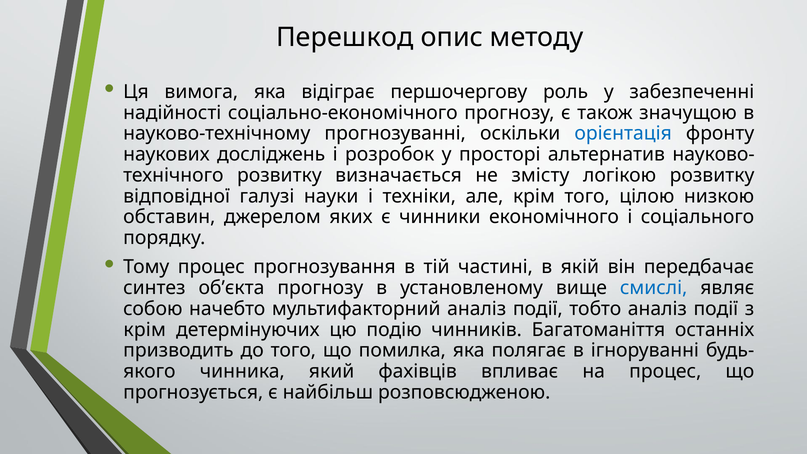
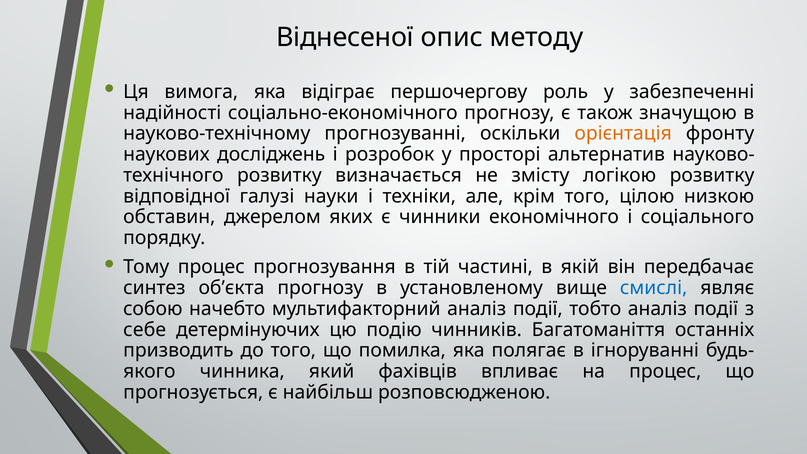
Перешкод: Перешкод -> Віднесеної (345, 37)
орієнтація colour: blue -> orange (623, 134)
крім: крім -> себе (145, 330)
